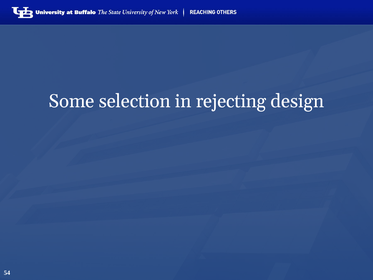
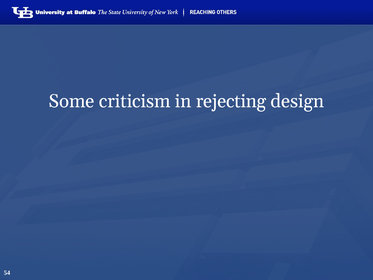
selection: selection -> criticism (135, 101)
